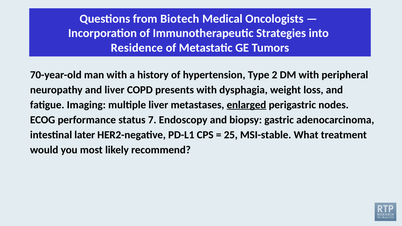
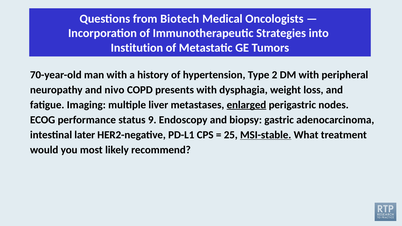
Residence: Residence -> Institution (137, 48)
and liver: liver -> nivo (114, 90)
7: 7 -> 9 (152, 120)
MSI-stable underline: none -> present (266, 135)
